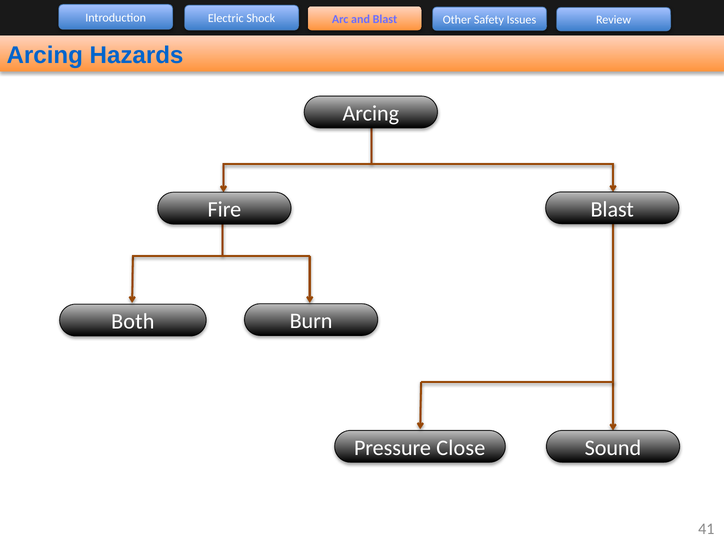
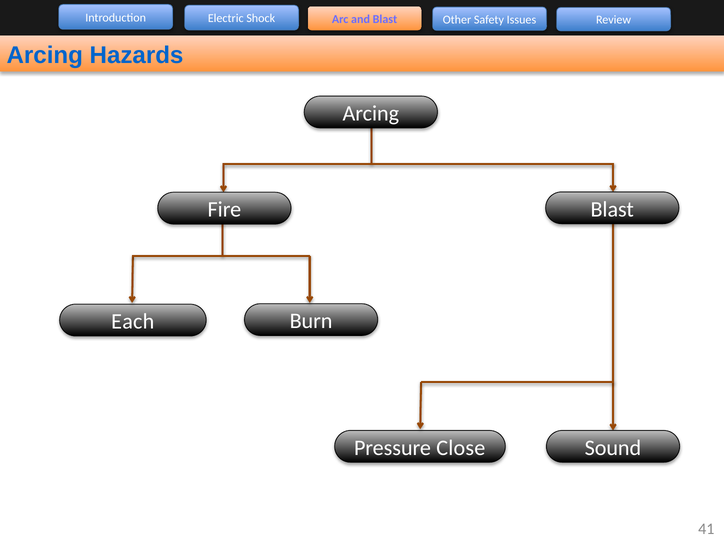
Both: Both -> Each (133, 322)
